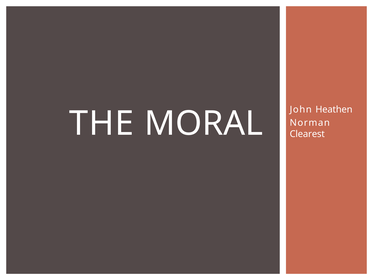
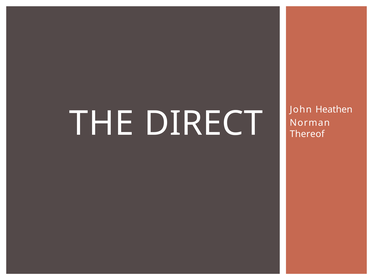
MORAL: MORAL -> DIRECT (204, 123)
Clearest: Clearest -> Thereof (307, 134)
